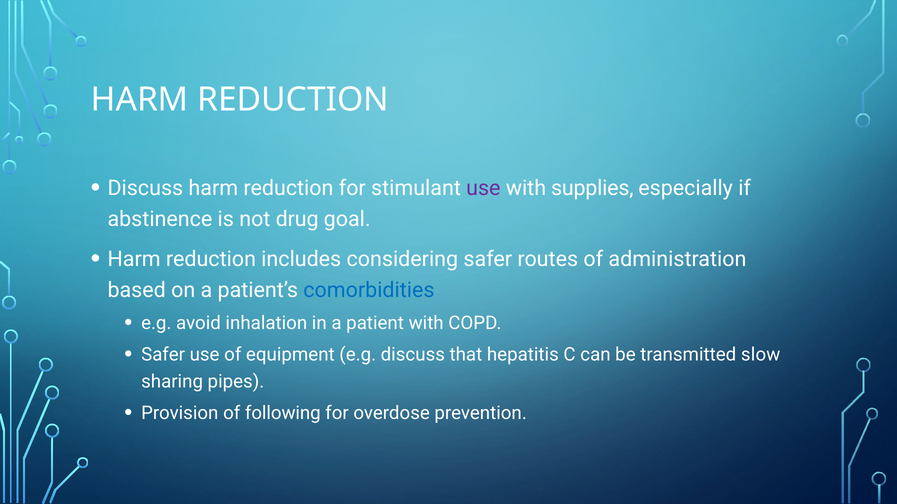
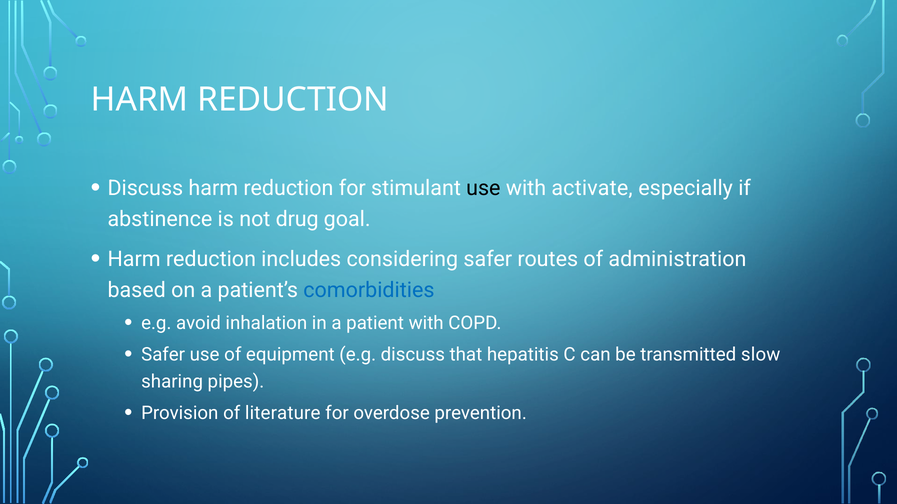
use colour: purple -> black (483, 188)
supplies: supplies -> activate (592, 188)
following: following -> literature (283, 414)
